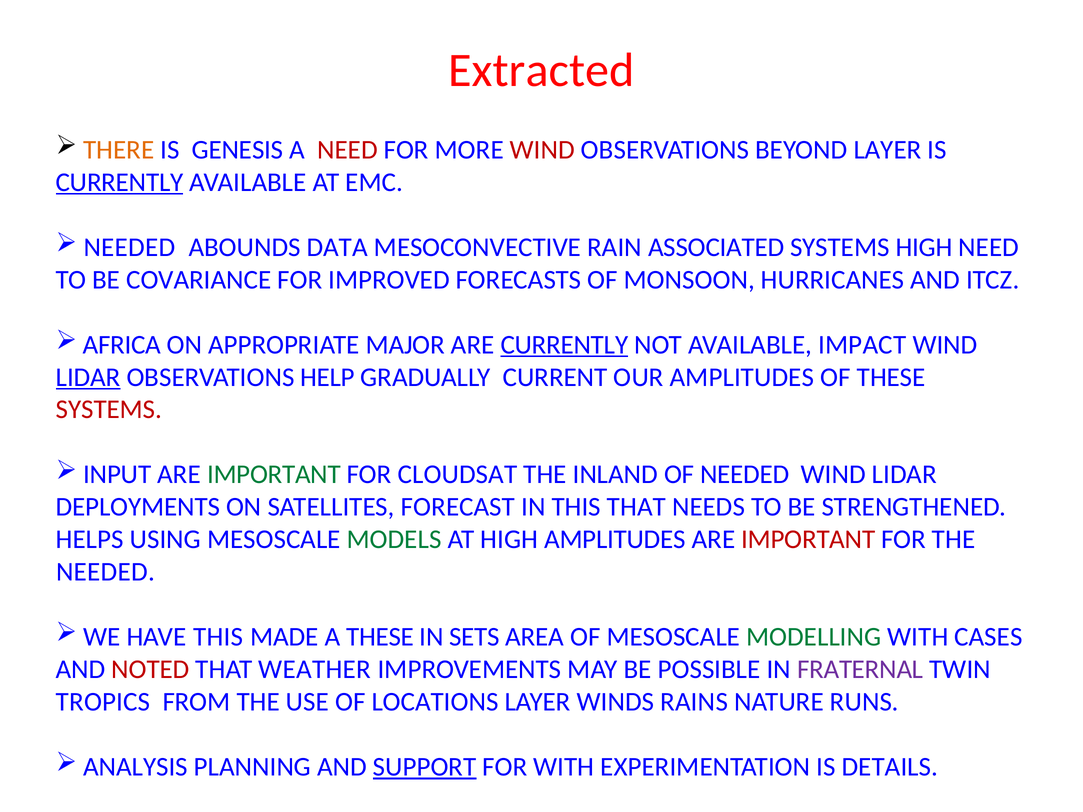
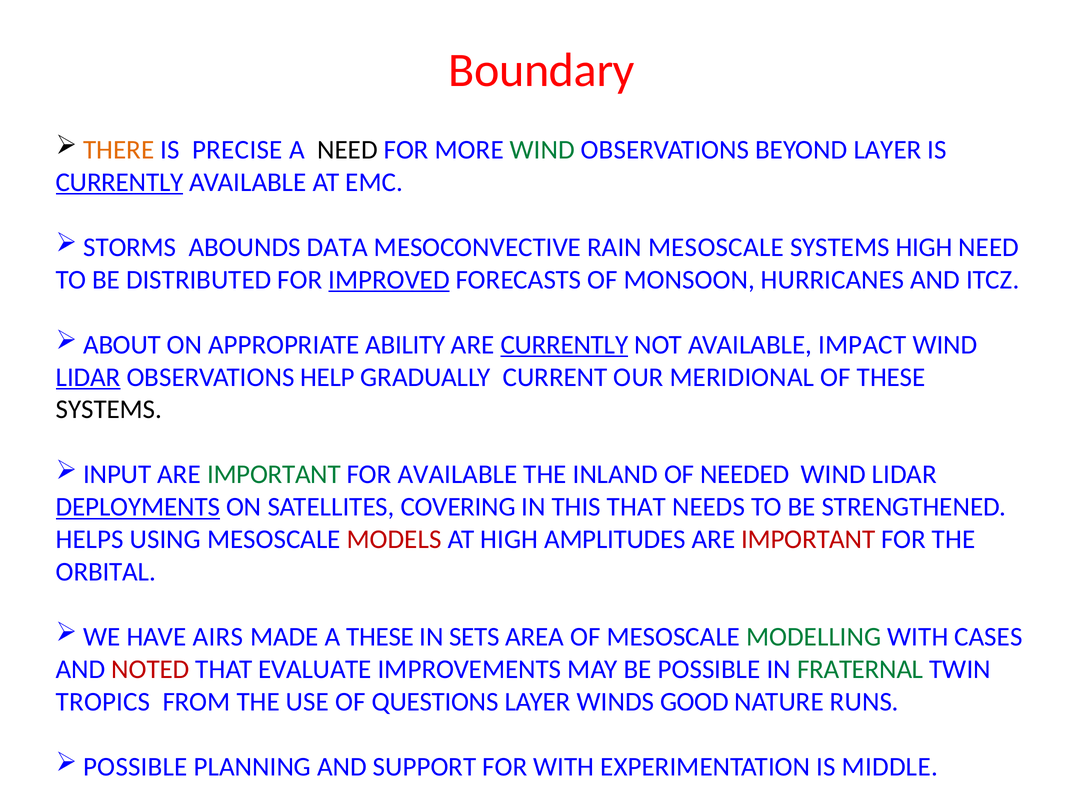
Extracted: Extracted -> Boundary (542, 70)
GENESIS: GENESIS -> PRECISE (237, 150)
NEED colour: red -> black (348, 150)
WIND colour: red -> green (542, 150)
NEEDED: NEEDED -> STORMS (130, 247)
RAIN ASSOCIATED: ASSOCIATED -> MESOSCALE (716, 247)
COVARIANCE: COVARIANCE -> DISTRIBUTED (199, 280)
IMPROVED underline: none -> present (389, 280)
AFRICA: AFRICA -> ABOUT (122, 345)
MAJOR: MAJOR -> ABILITY (405, 345)
OUR AMPLITUDES: AMPLITUDES -> MERIDIONAL (742, 377)
SYSTEMS colour: red -> black (109, 410)
FOR CLOUDSAT: CLOUDSAT -> AVAILABLE (457, 475)
DEPLOYMENTS underline: none -> present (138, 507)
FORECAST: FORECAST -> COVERING (458, 507)
MODELS colour: green -> red (394, 540)
NEEDED: NEEDED -> ORBITAL (106, 572)
HAVE THIS: THIS -> AIRS (218, 637)
WEATHER: WEATHER -> EVALUATE (315, 670)
FRATERNAL colour: purple -> green (860, 670)
LOCATIONS: LOCATIONS -> QUESTIONS (435, 702)
RAINS: RAINS -> GOOD (694, 702)
ANALYSIS: ANALYSIS -> POSSIBLE (135, 767)
SUPPORT underline: present -> none (425, 767)
DETAILS: DETAILS -> MIDDLE (890, 767)
